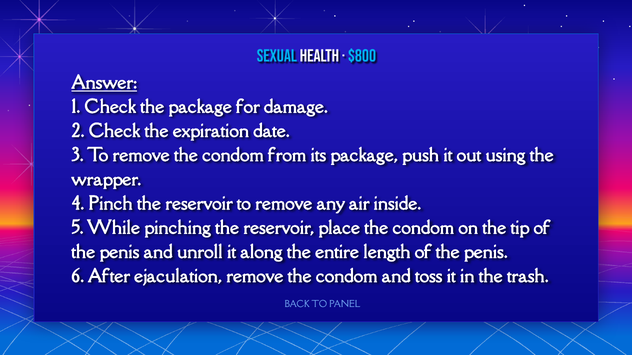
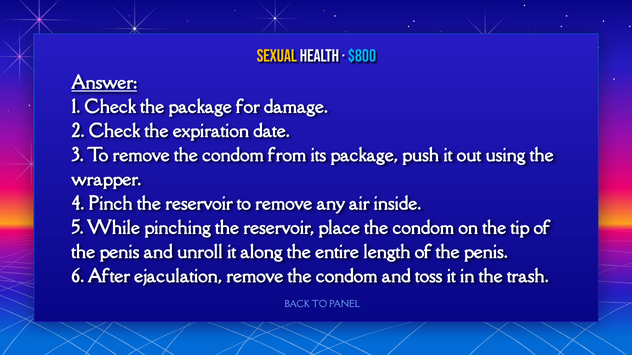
Sexual colour: light blue -> yellow (277, 56)
